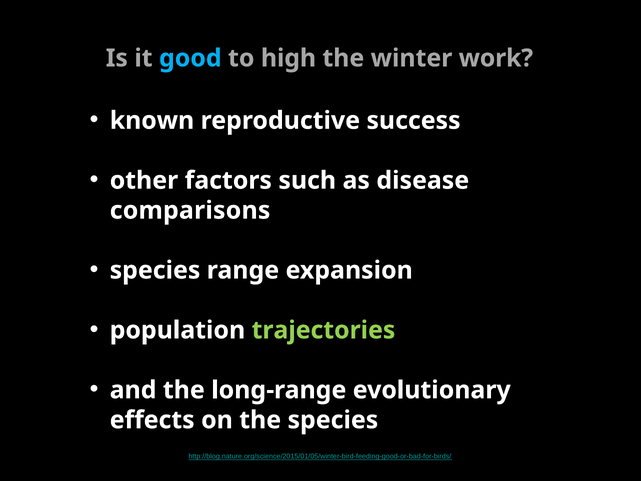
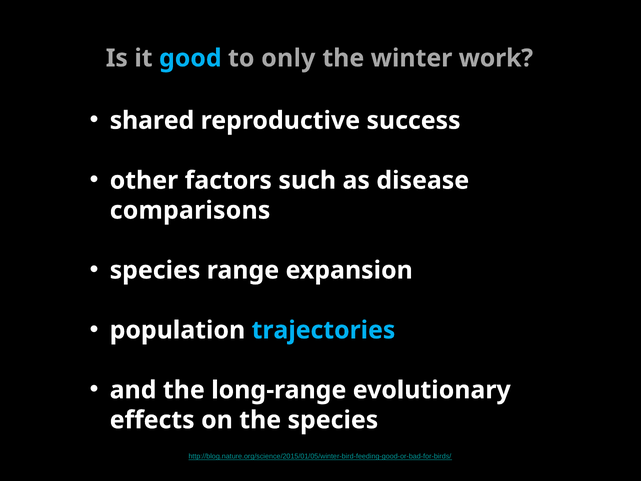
high: high -> only (288, 58)
known: known -> shared (152, 121)
trajectories colour: light green -> light blue (323, 330)
